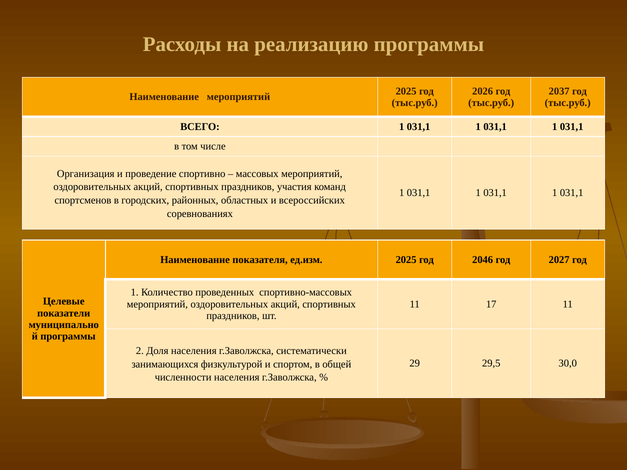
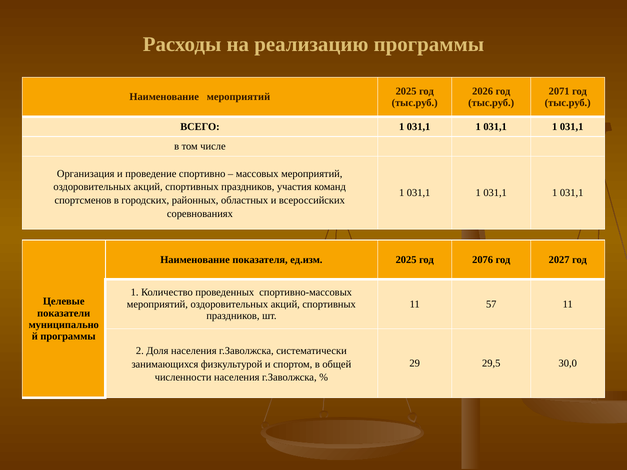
2037: 2037 -> 2071 (559, 91)
2046: 2046 -> 2076 (483, 260)
17: 17 -> 57 (491, 304)
